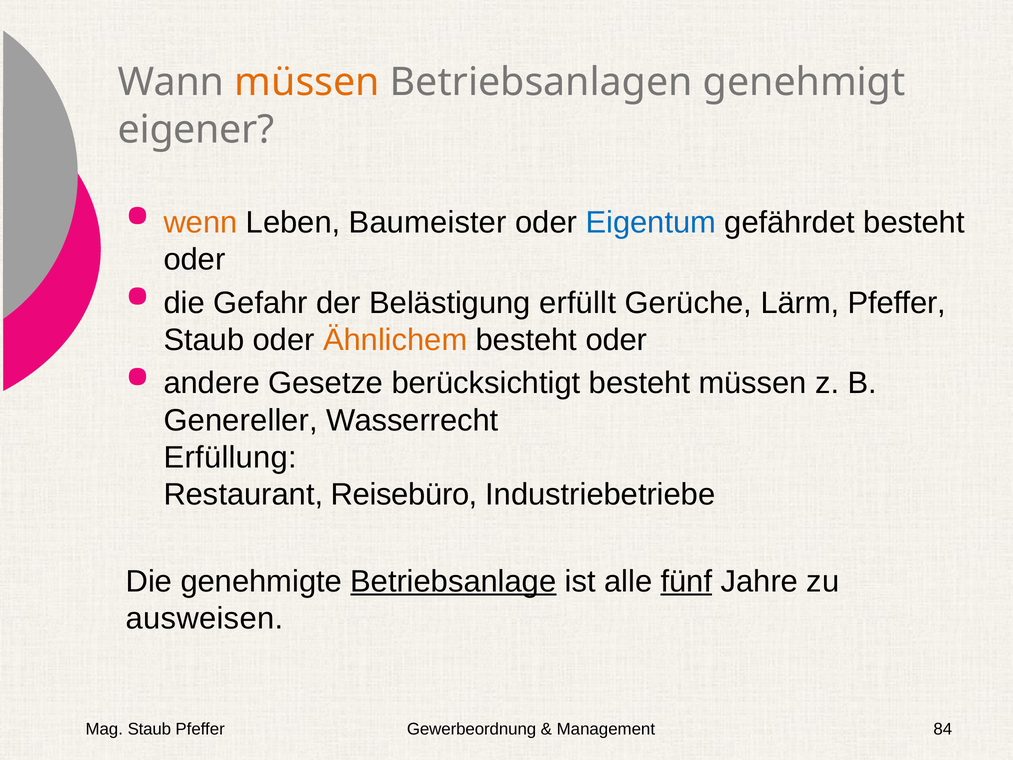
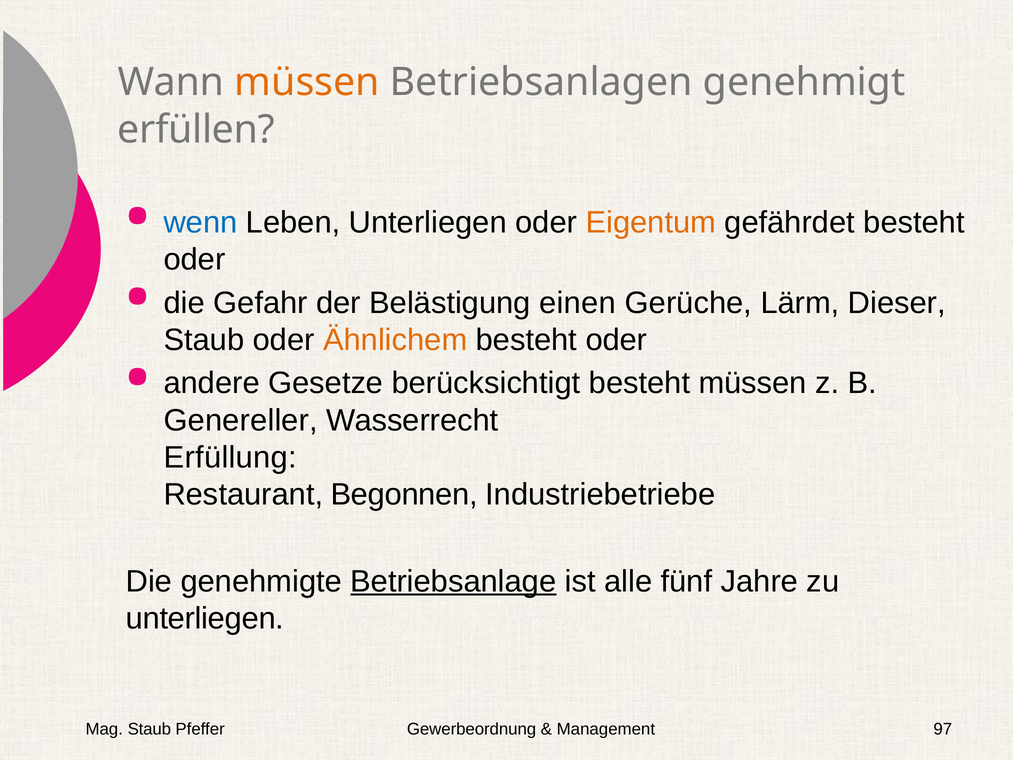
eigener: eigener -> erfüllen (196, 129)
wenn colour: orange -> blue (201, 222)
Leben Baumeister: Baumeister -> Unterliegen (428, 222)
Eigentum colour: blue -> orange (651, 222)
erfüllt: erfüllt -> einen (578, 303)
Lärm Pfeffer: Pfeffer -> Dieser (897, 303)
Reisebüro: Reisebüro -> Begonnen (404, 495)
fünf underline: present -> none (686, 581)
ausweisen: ausweisen -> unterliegen (205, 618)
84: 84 -> 97 (943, 729)
